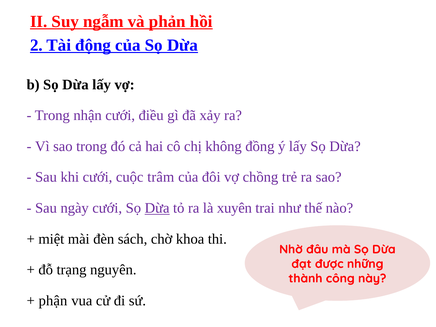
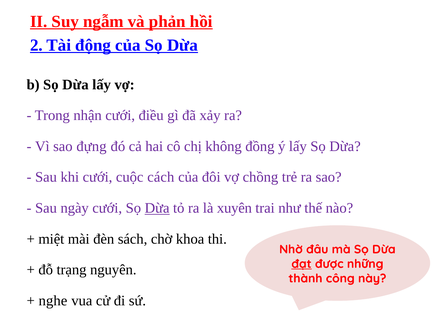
sao trong: trong -> đựng (92, 146)
trâm: trâm -> cách (161, 177)
đạt underline: none -> present (301, 264)
phận: phận -> nghe (53, 301)
